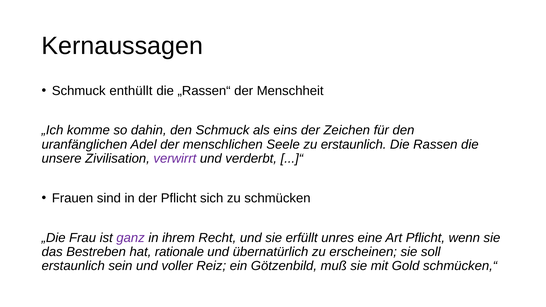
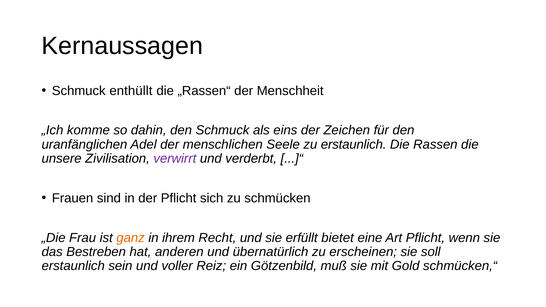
ganz colour: purple -> orange (131, 238)
unres: unres -> bietet (338, 238)
rationale: rationale -> anderen (179, 252)
